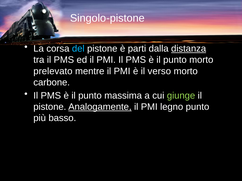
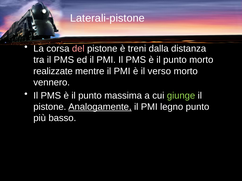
Singolo-pistone: Singolo-pistone -> Laterali-pistone (107, 18)
del colour: light blue -> pink (78, 49)
parti: parti -> treni (137, 49)
distanza underline: present -> none (189, 49)
prelevato: prelevato -> realizzate (53, 71)
carbone: carbone -> vennero (52, 83)
